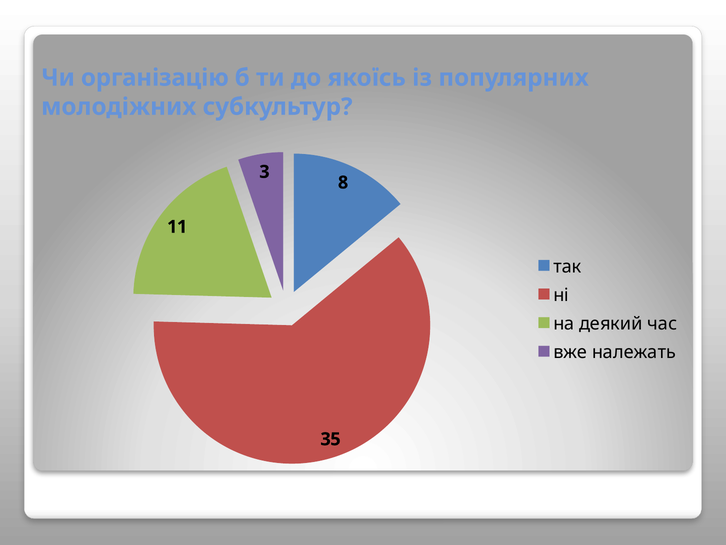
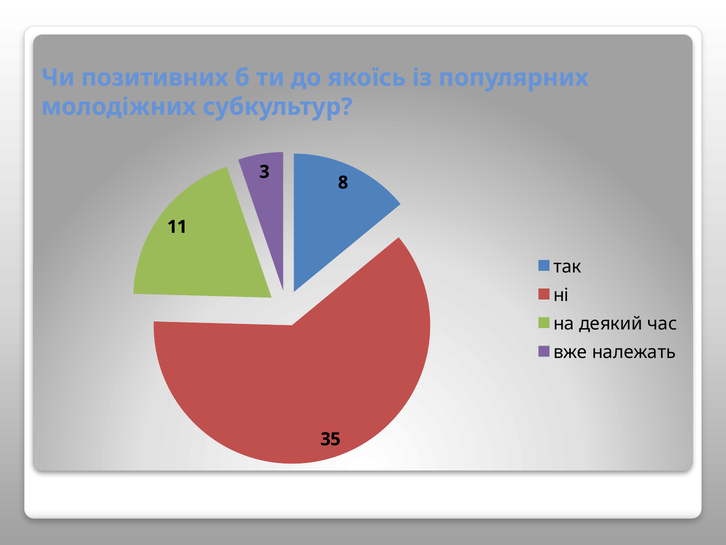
організацію: організацію -> позитивних (155, 78)
